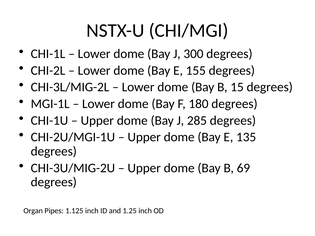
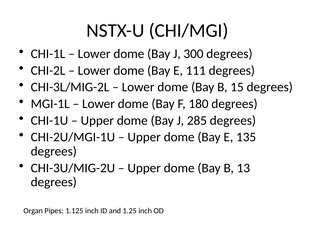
155: 155 -> 111 (196, 71)
69: 69 -> 13 (243, 168)
